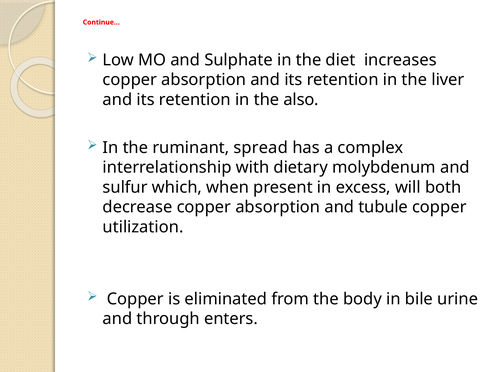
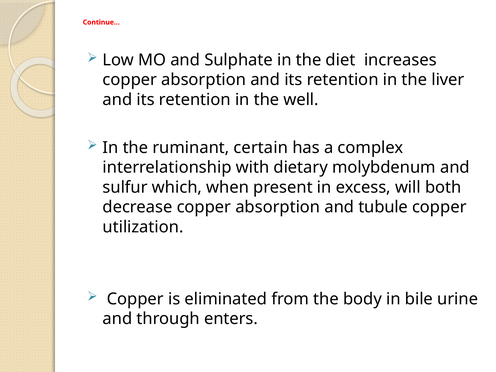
also: also -> well (301, 100)
spread: spread -> certain (261, 148)
